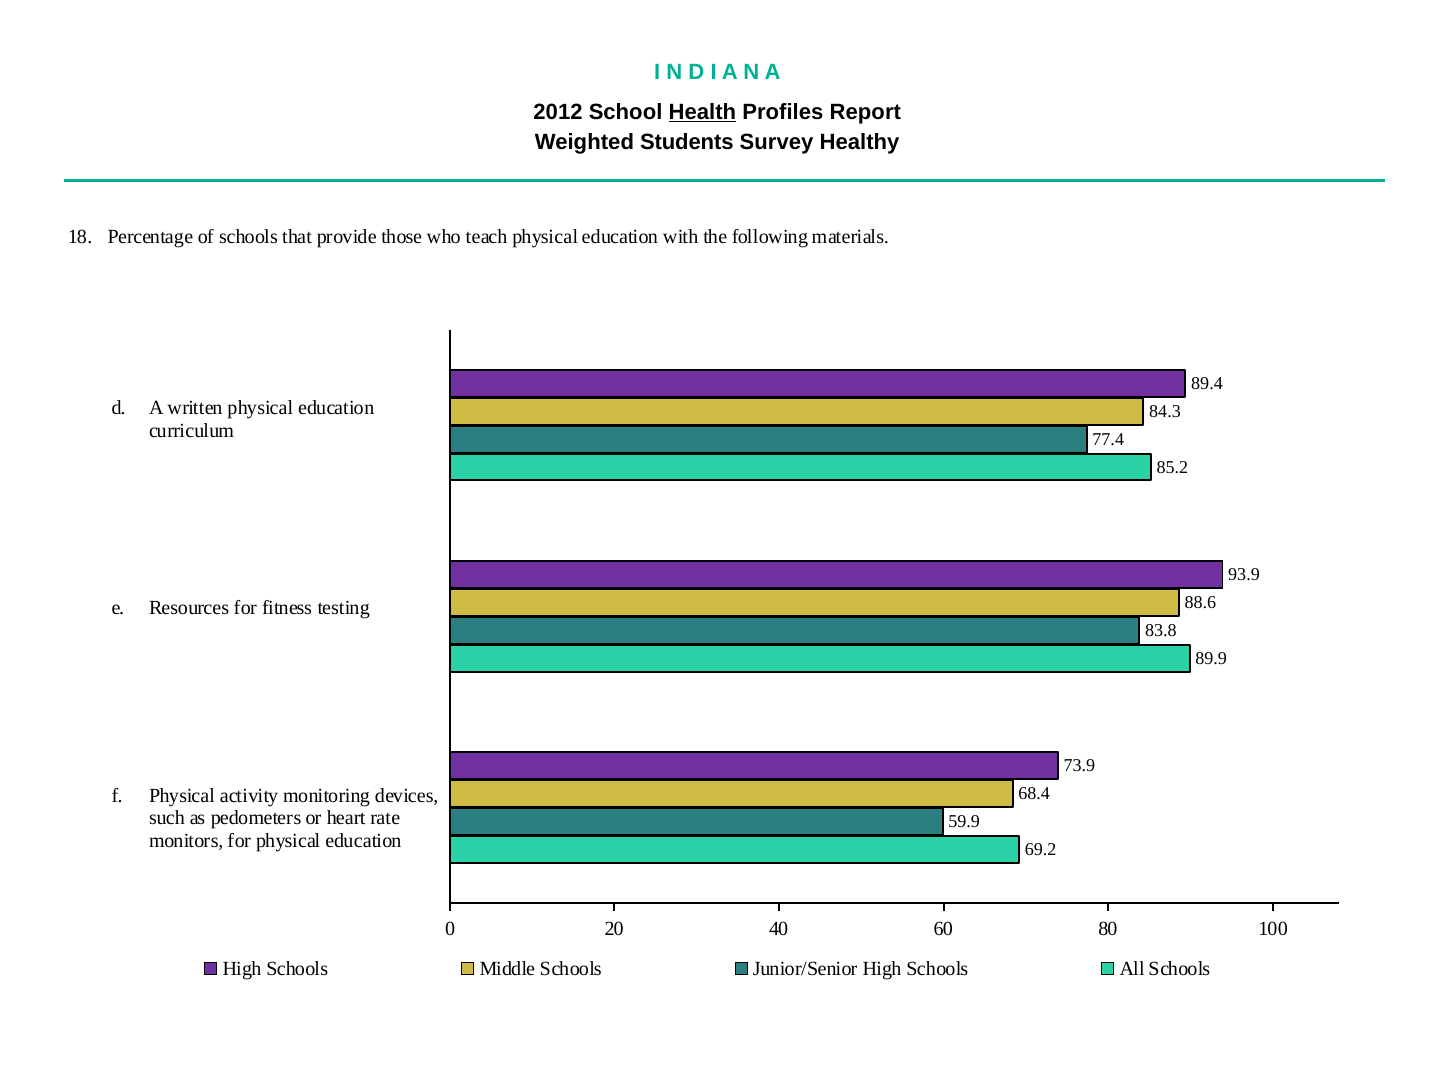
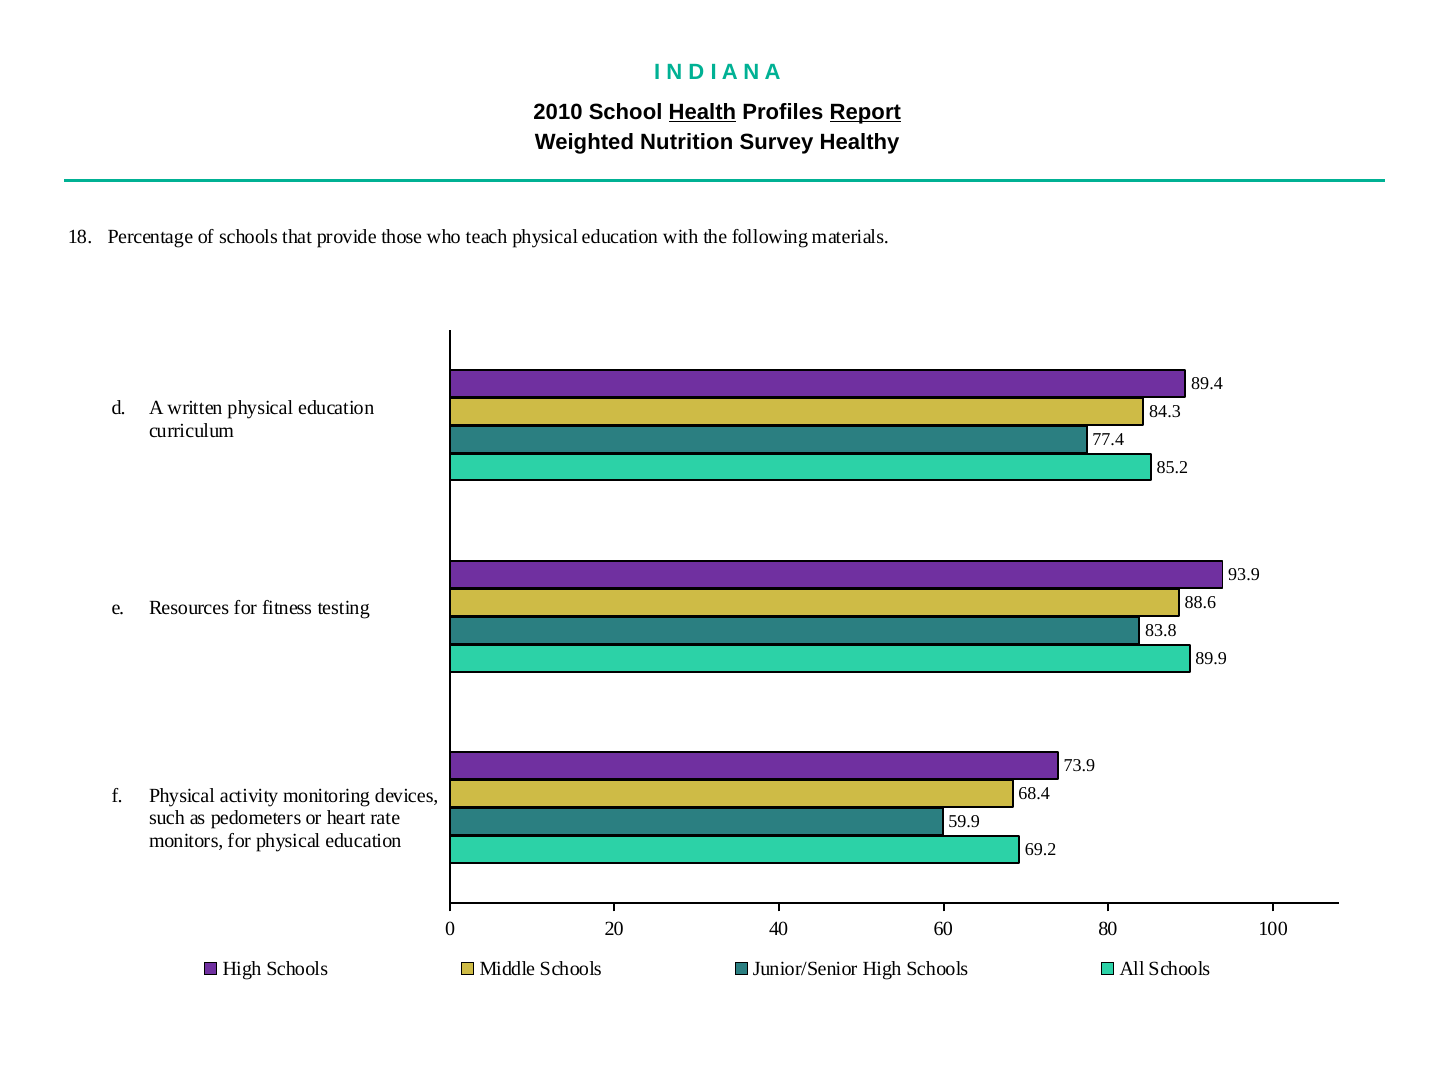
2012: 2012 -> 2010 (558, 112)
Report underline: none -> present (865, 112)
Students: Students -> Nutrition (687, 142)
